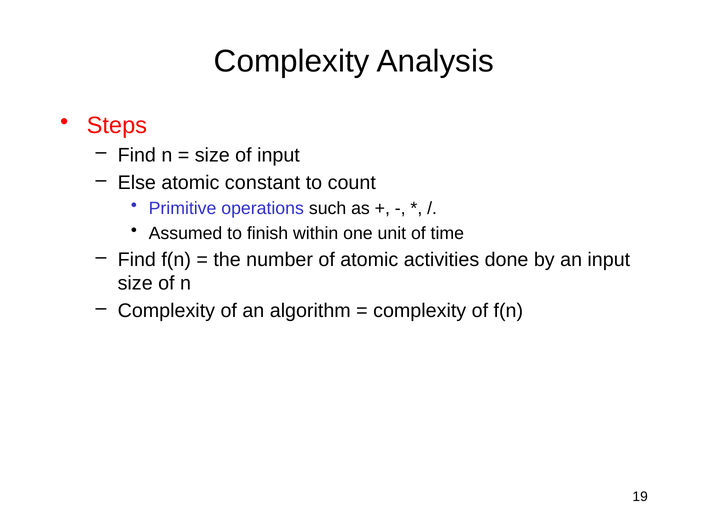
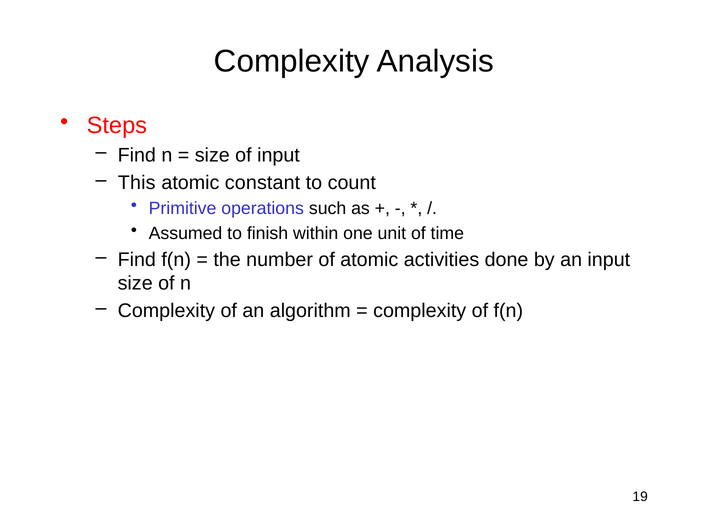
Else: Else -> This (137, 183)
